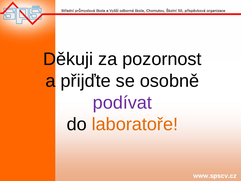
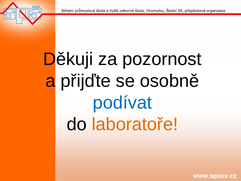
podívat colour: purple -> blue (122, 102)
